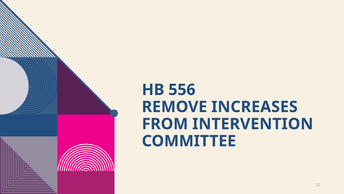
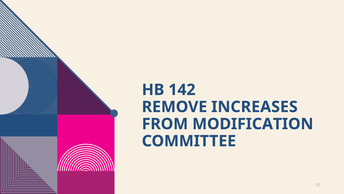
556: 556 -> 142 (182, 90)
INTERVENTION: INTERVENTION -> MODIFICATION (253, 124)
